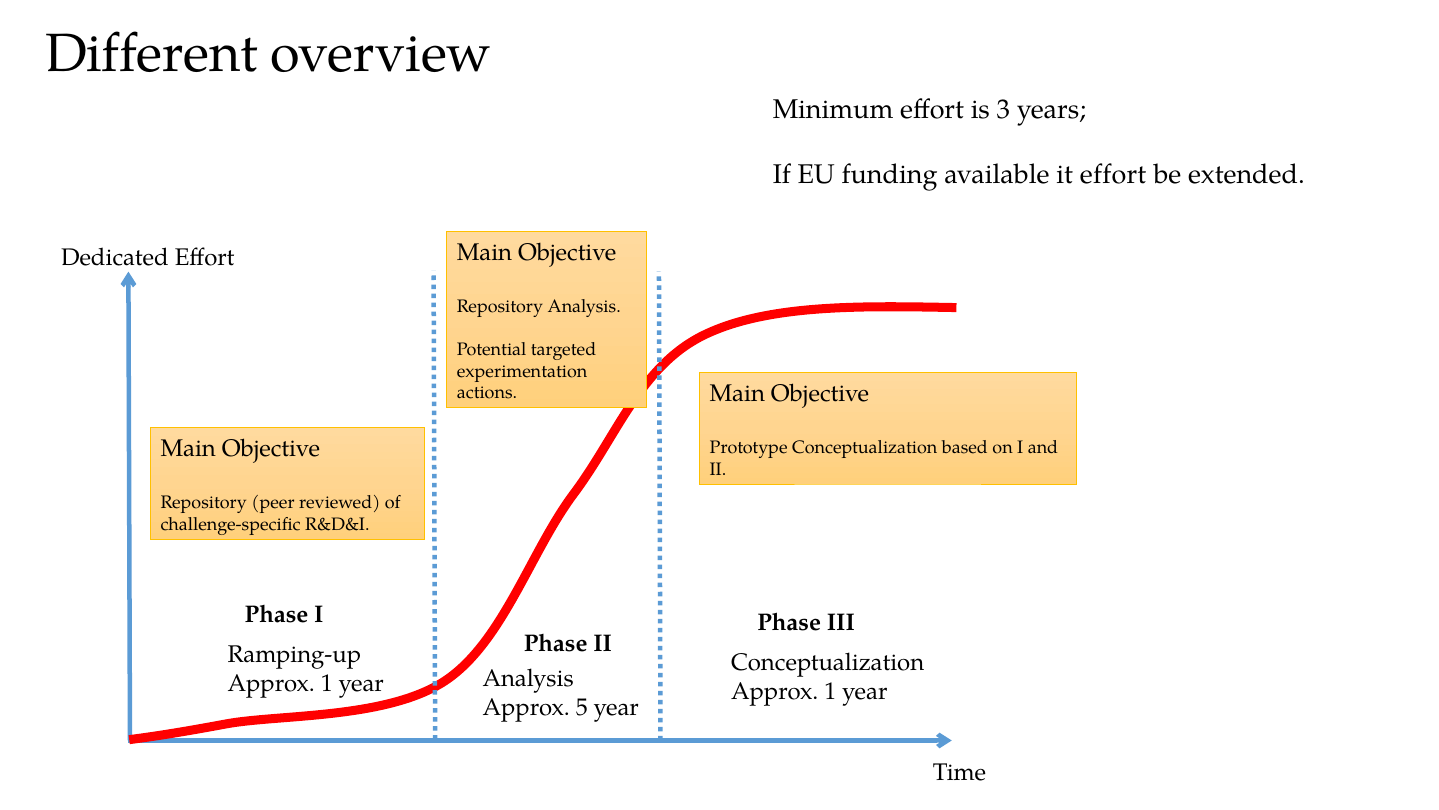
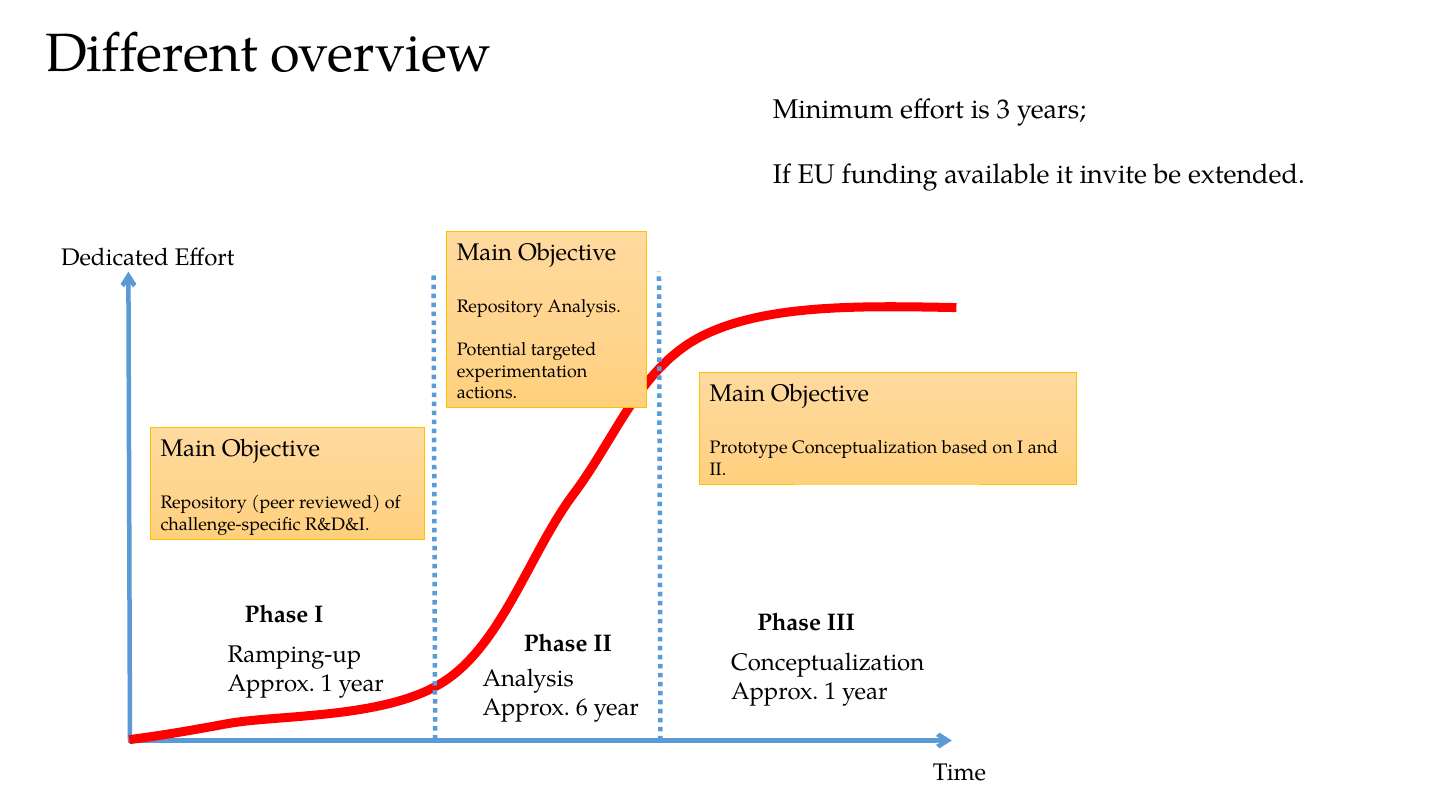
it effort: effort -> invite (1113, 174)
5: 5 -> 6 (582, 707)
